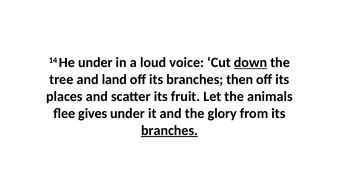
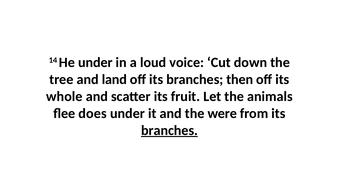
down underline: present -> none (251, 62)
places: places -> whole (64, 96)
gives: gives -> does (93, 113)
glory: glory -> were (222, 113)
